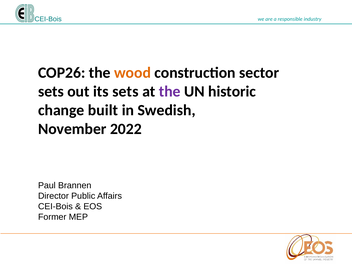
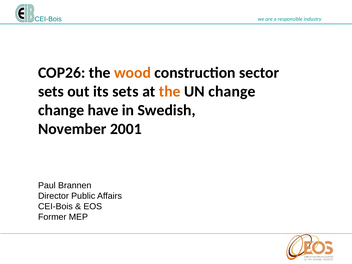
the colour: purple -> orange (170, 91)
UN historic: historic -> change (232, 91)
built: built -> have (103, 110)
2022: 2022 -> 2001 (126, 129)
